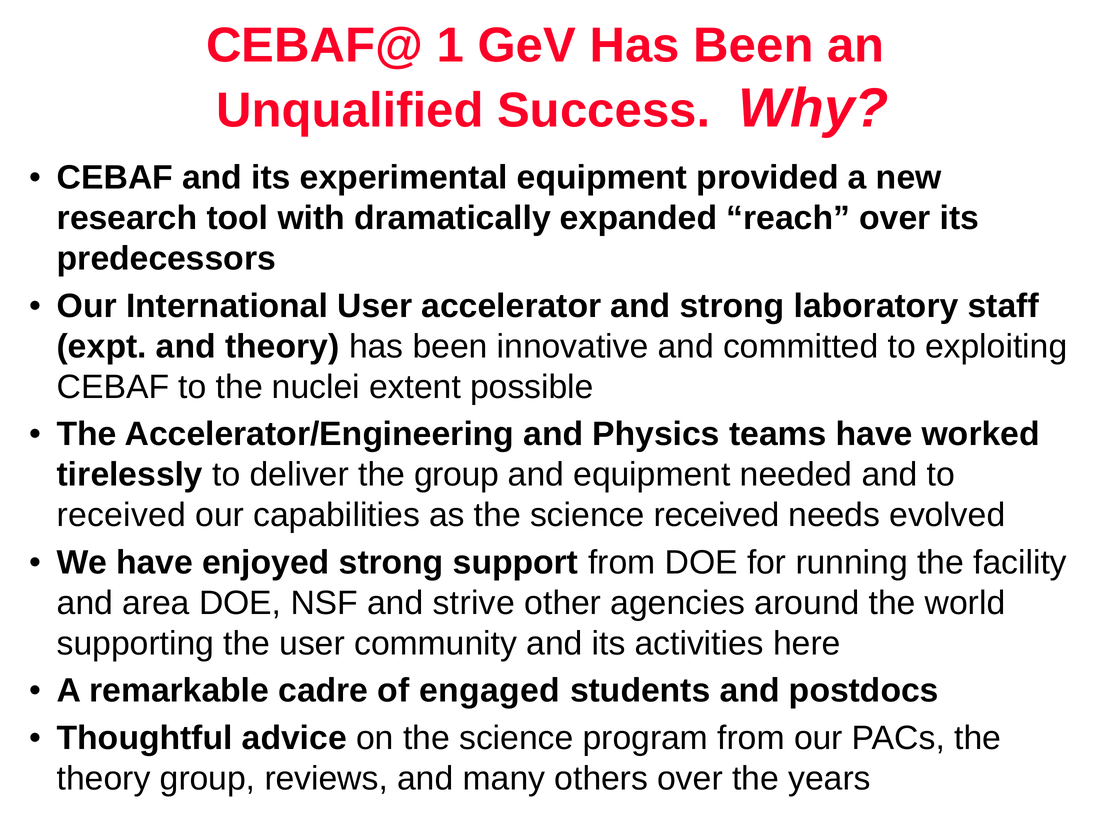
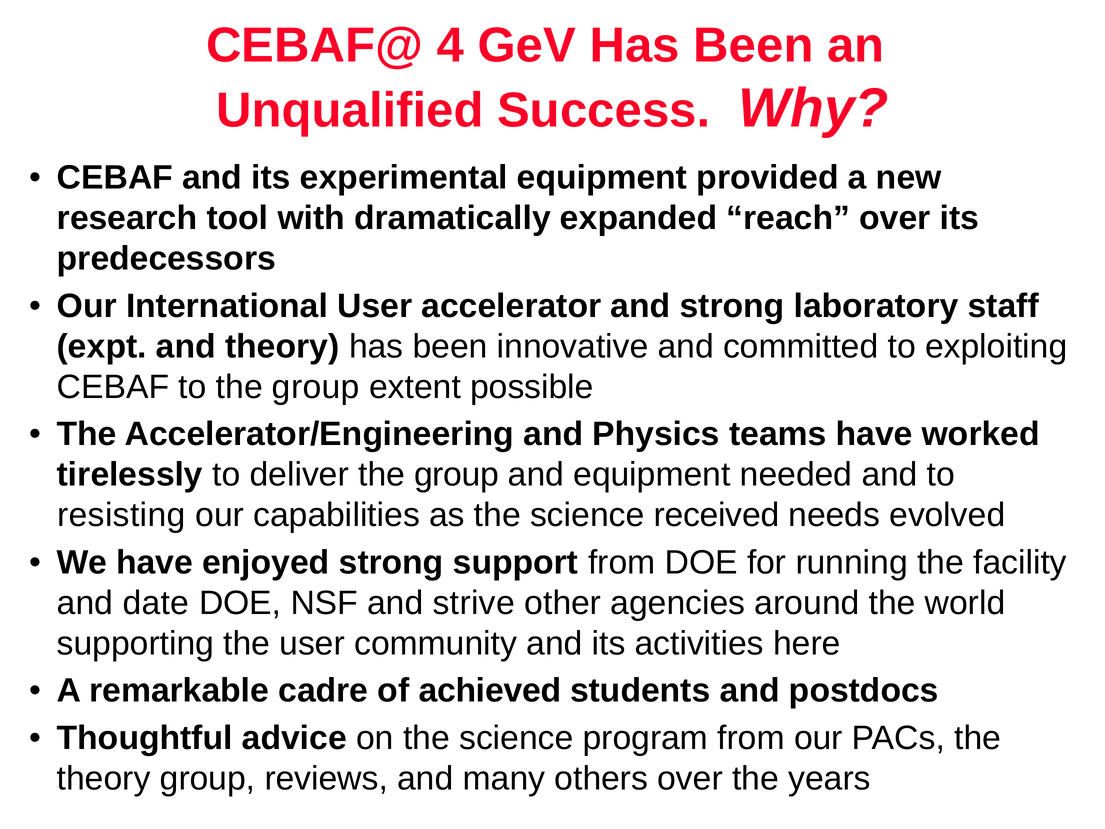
1: 1 -> 4 (450, 45)
to the nuclei: nuclei -> group (316, 387)
received: received -> resisting (121, 515)
area: area -> date (156, 603)
engaged: engaged -> achieved (490, 691)
